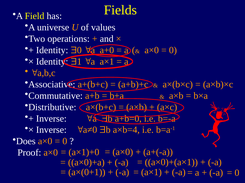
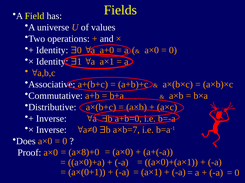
a×b=4: a×b=4 -> a×b=7 (126, 130)
a×1)+0: a×1)+0 -> a×8)+0 (84, 153)
